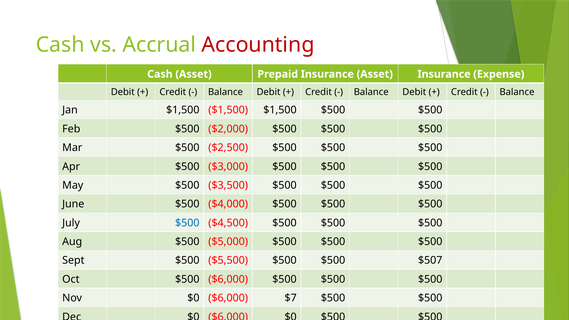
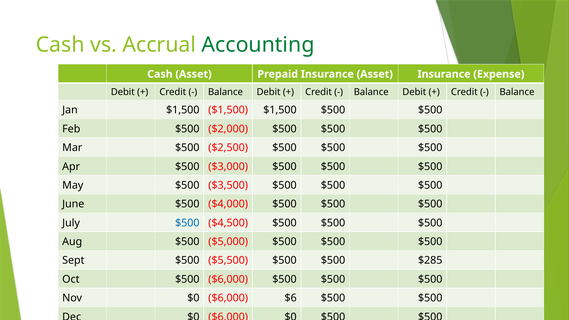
Accounting colour: red -> green (258, 45)
$507: $507 -> $285 (430, 261)
$7: $7 -> $6 (291, 298)
